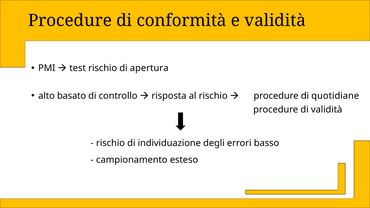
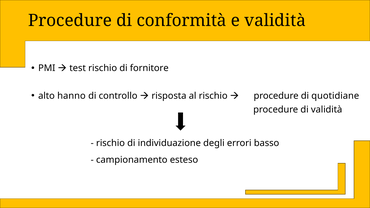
apertura: apertura -> fornitore (149, 68)
basato: basato -> hanno (71, 96)
